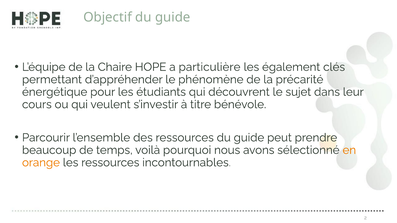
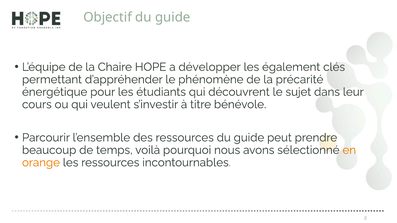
particulière: particulière -> développer (210, 67)
